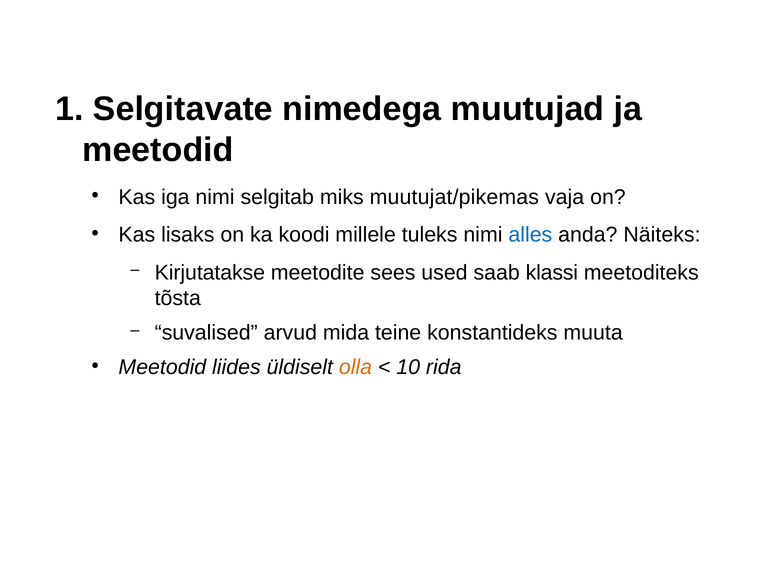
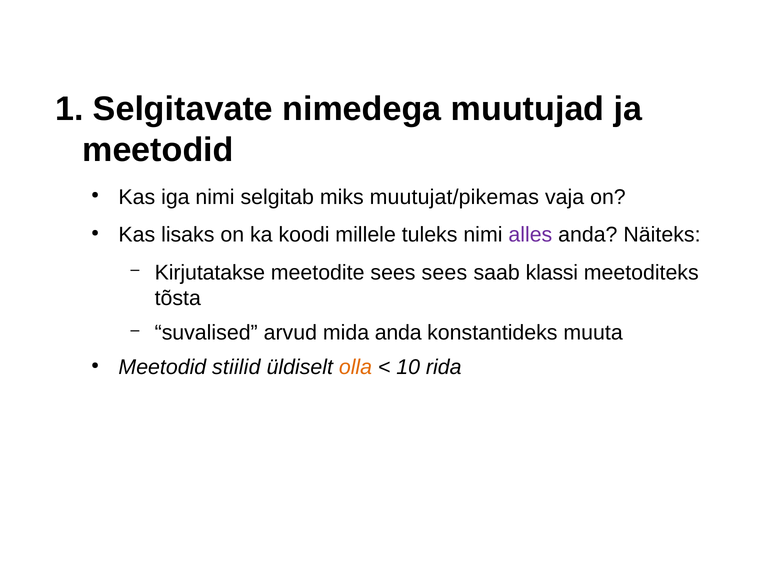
alles colour: blue -> purple (530, 235)
sees used: used -> sees (444, 273)
mida teine: teine -> anda (398, 333)
liides: liides -> stiilid (236, 367)
